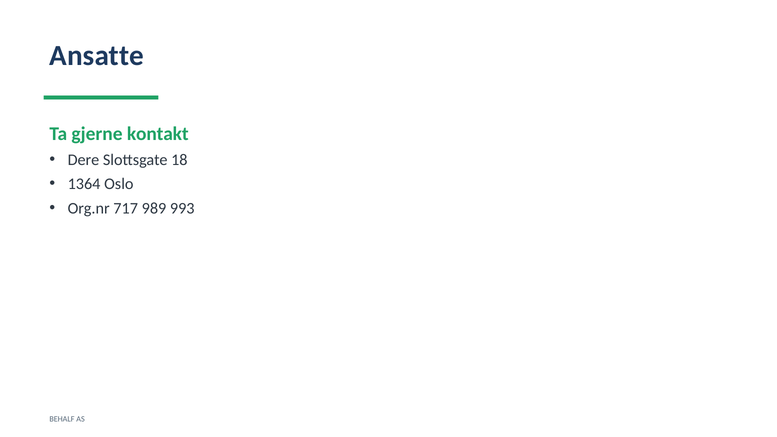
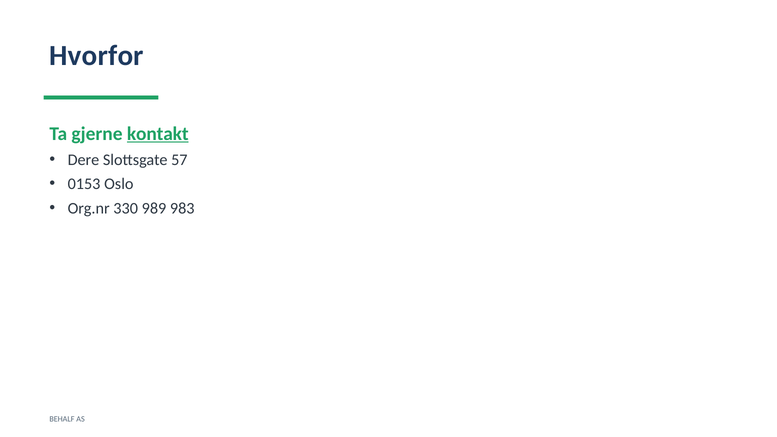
Ansatte: Ansatte -> Hvorfor (97, 55)
kontakt underline: none -> present (158, 134)
18: 18 -> 57 (179, 160)
1364: 1364 -> 0153 (84, 184)
717: 717 -> 330 (126, 208)
993: 993 -> 983 (182, 208)
